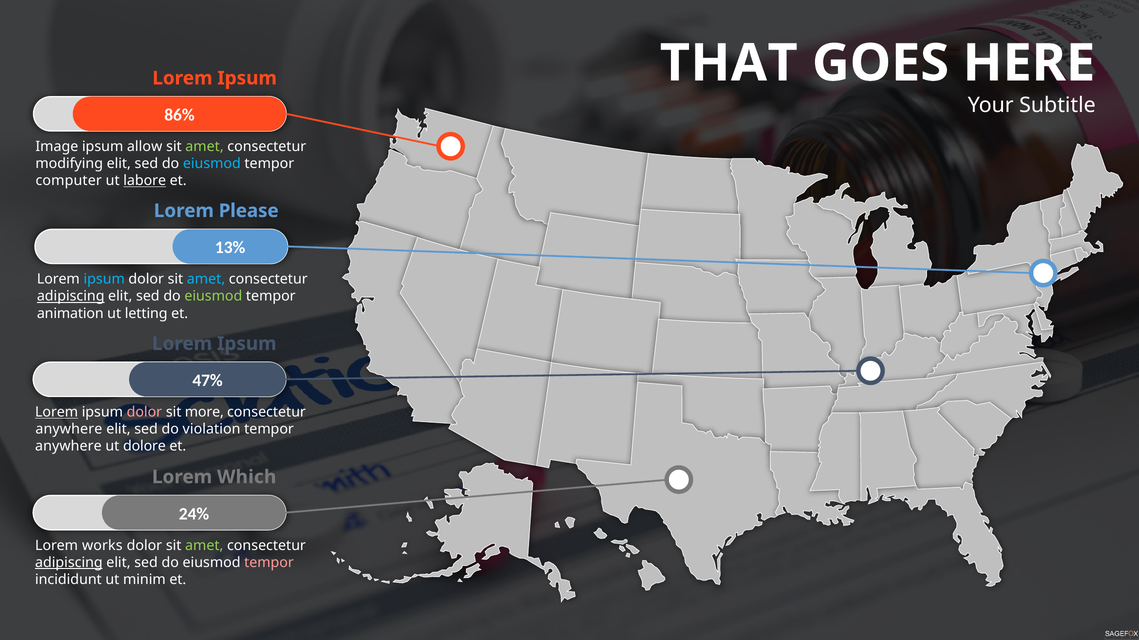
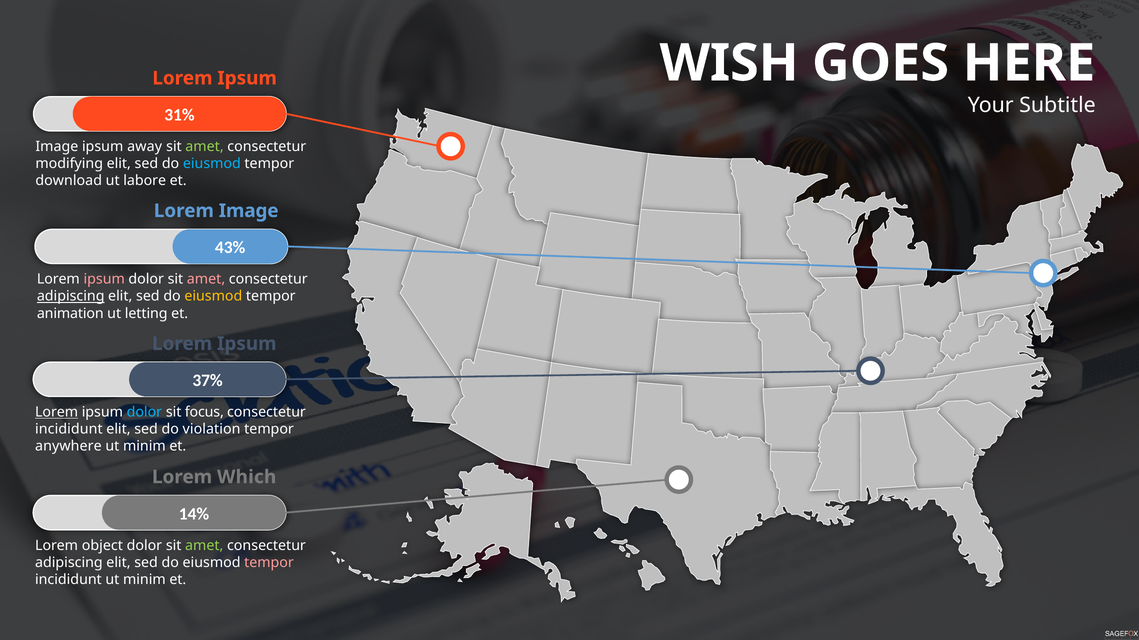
THAT: THAT -> WISH (729, 63)
86%: 86% -> 31% (179, 115)
allow: allow -> away (145, 147)
computer: computer -> download (69, 181)
labore underline: present -> none (145, 181)
Lorem Please: Please -> Image (249, 211)
13%: 13% -> 43% (230, 248)
ipsum colour: light blue -> pink (104, 279)
amet colour: light blue -> pink (206, 279)
eiusmod colour: light green -> yellow (213, 297)
47%: 47% -> 37% (208, 381)
dolor colour: pink -> light blue (144, 413)
more: more -> focus (204, 413)
anywhere: anywhere -> incididunt (69, 430)
dolore: dolore -> minim (144, 447)
24%: 24% -> 14% (194, 514)
works: works -> object (102, 546)
adipiscing underline: present -> none (69, 563)
